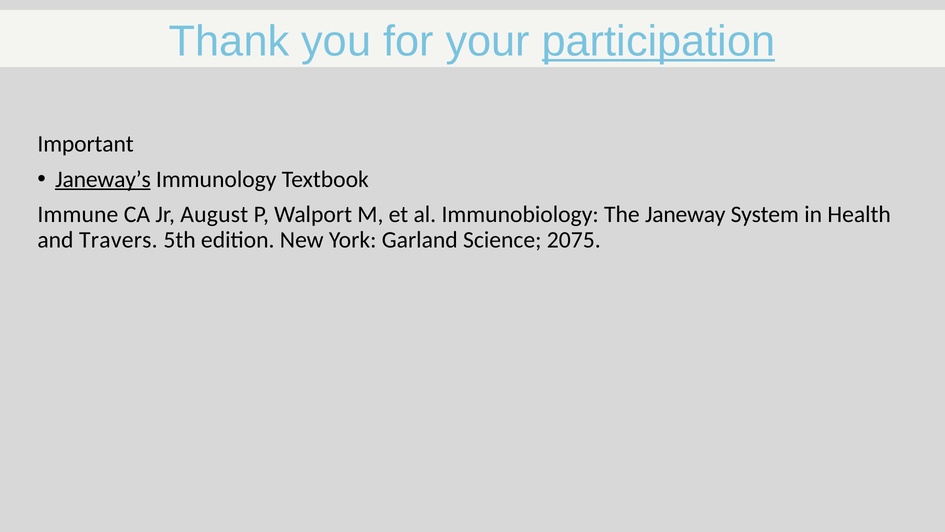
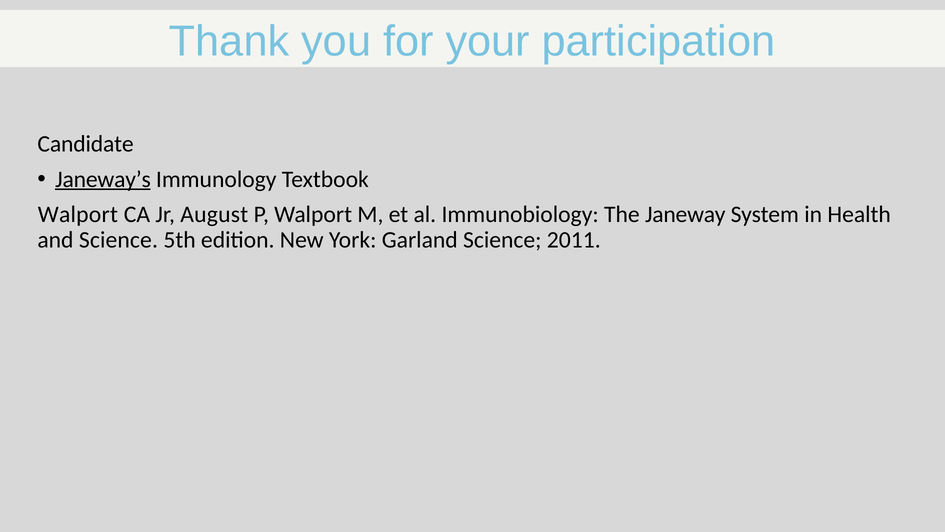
participation underline: present -> none (659, 42)
Important: Important -> Candidate (86, 144)
Immune: Immune -> Walport (78, 214)
and Travers: Travers -> Science (118, 240)
2075: 2075 -> 2011 (574, 240)
